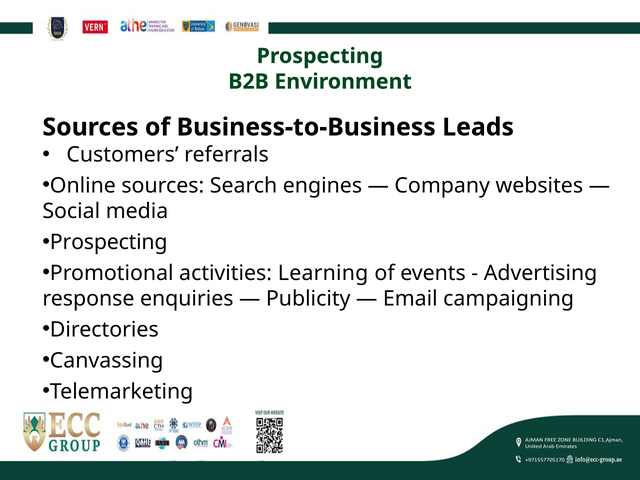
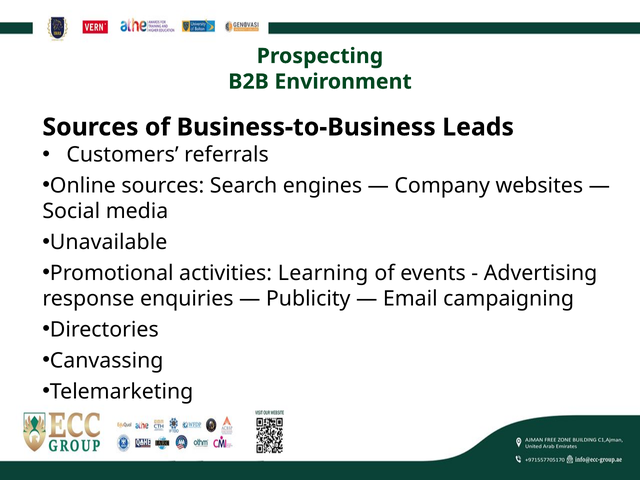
Prospecting: Prospecting -> Unavailable (109, 242)
